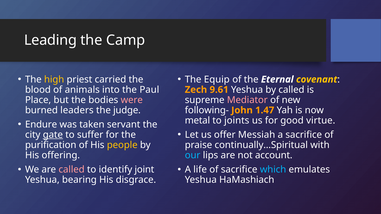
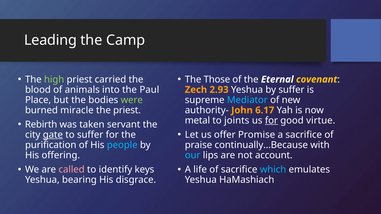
high colour: yellow -> light green (54, 80)
Equip: Equip -> Those (217, 80)
9.61: 9.61 -> 2.93 (219, 90)
by called: called -> suffer (291, 90)
were colour: pink -> light green (132, 100)
Mediator colour: pink -> light blue (247, 100)
leaders: leaders -> miracle (77, 110)
the judge: judge -> priest (127, 110)
following-: following- -> authority- (207, 110)
1.47: 1.47 -> 6.17 (265, 110)
for underline: none -> present (271, 121)
Endure: Endure -> Rebirth (41, 125)
Messiah: Messiah -> Promise (257, 135)
people colour: yellow -> light blue (122, 145)
continually…Spiritual: continually…Spiritual -> continually…Because (261, 145)
joint: joint -> keys (144, 170)
